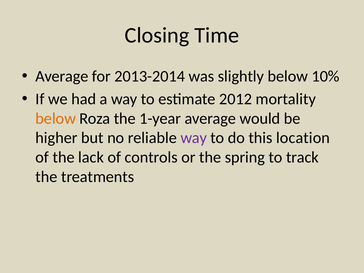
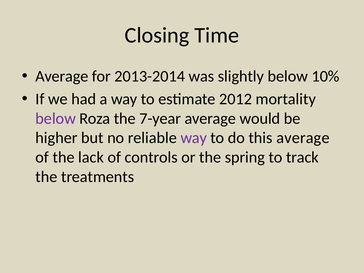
below colour: orange -> purple (56, 118)
1-year: 1-year -> 7-year (160, 118)
this location: location -> average (303, 138)
